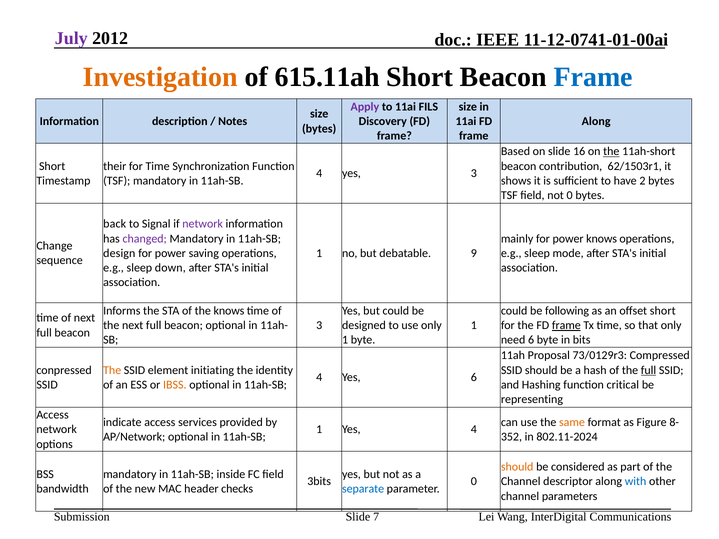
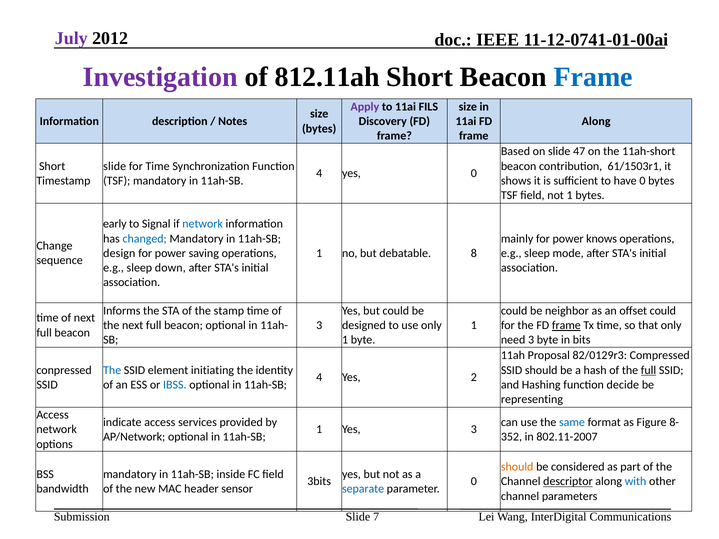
Investigation colour: orange -> purple (160, 77)
615.11ah: 615.11ah -> 812.11ah (327, 77)
16: 16 -> 47 (579, 152)
the underline: present -> none (611, 152)
their: their -> slide (115, 166)
62/1503r1: 62/1503r1 -> 61/1503r1 (635, 166)
yes 3: 3 -> 0 (474, 173)
have 2: 2 -> 0 (642, 181)
not 0: 0 -> 1 (570, 195)
back: back -> early (115, 224)
network colour: purple -> blue (203, 224)
changed colour: purple -> blue (145, 239)
9: 9 -> 8 (474, 253)
the knows: knows -> stamp (229, 311)
following: following -> neighbor (567, 311)
offset short: short -> could (663, 311)
need 6: 6 -> 3 (531, 340)
73/0129r3: 73/0129r3 -> 82/0129r3 (600, 356)
The colour: orange -> blue (112, 370)
Yes 6: 6 -> 2 (474, 378)
IBSS colour: orange -> blue (175, 385)
critical: critical -> decide (623, 385)
same colour: orange -> blue (572, 422)
Yes 4: 4 -> 3 (474, 430)
802.11-2024: 802.11-2024 -> 802.11-2007 (567, 437)
descriptor underline: none -> present (568, 482)
checks: checks -> sensor (237, 489)
